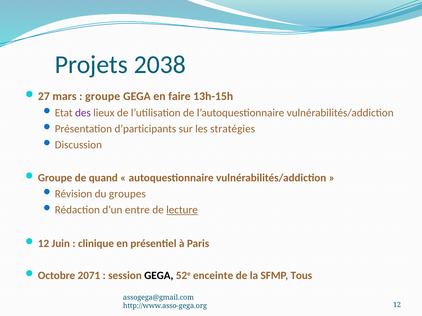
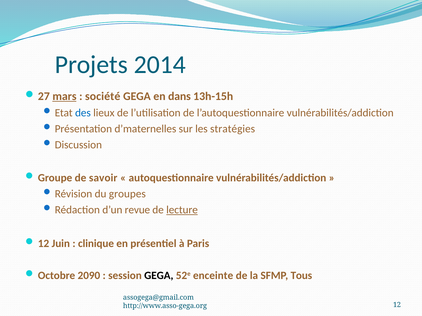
2038: 2038 -> 2014 (160, 65)
mars underline: none -> present (64, 97)
groupe: groupe -> société (103, 97)
faire: faire -> dans (179, 97)
des colour: purple -> blue (83, 113)
d’participants: d’participants -> d’maternelles (145, 129)
quand: quand -> savoir (103, 178)
entre: entre -> revue (137, 210)
2071: 2071 -> 2090 (89, 276)
